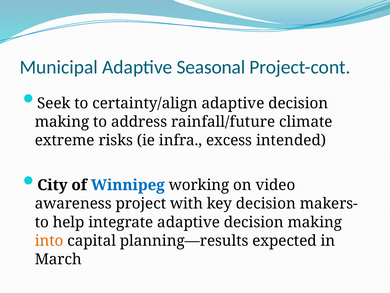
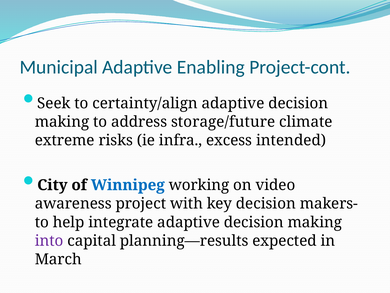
Seasonal: Seasonal -> Enabling (211, 67)
rainfall/future: rainfall/future -> storage/future (223, 122)
into colour: orange -> purple (49, 240)
